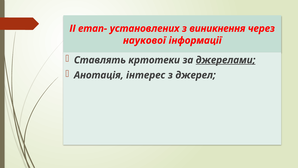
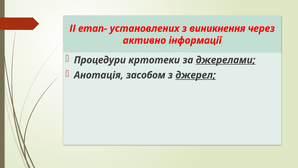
наукової: наукової -> активно (144, 40)
Ставлять: Ставлять -> Процедури (100, 60)
інтерес: інтерес -> засобом (146, 75)
джерел underline: none -> present (196, 75)
